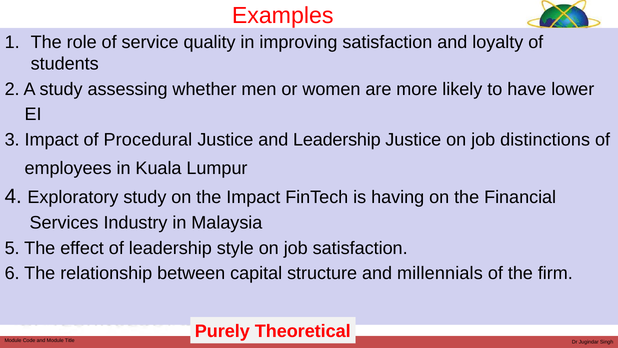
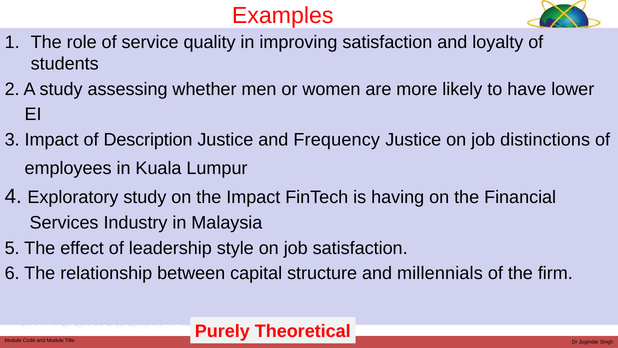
Procedural: Procedural -> Description (148, 140)
and Leadership: Leadership -> Frequency (337, 140)
